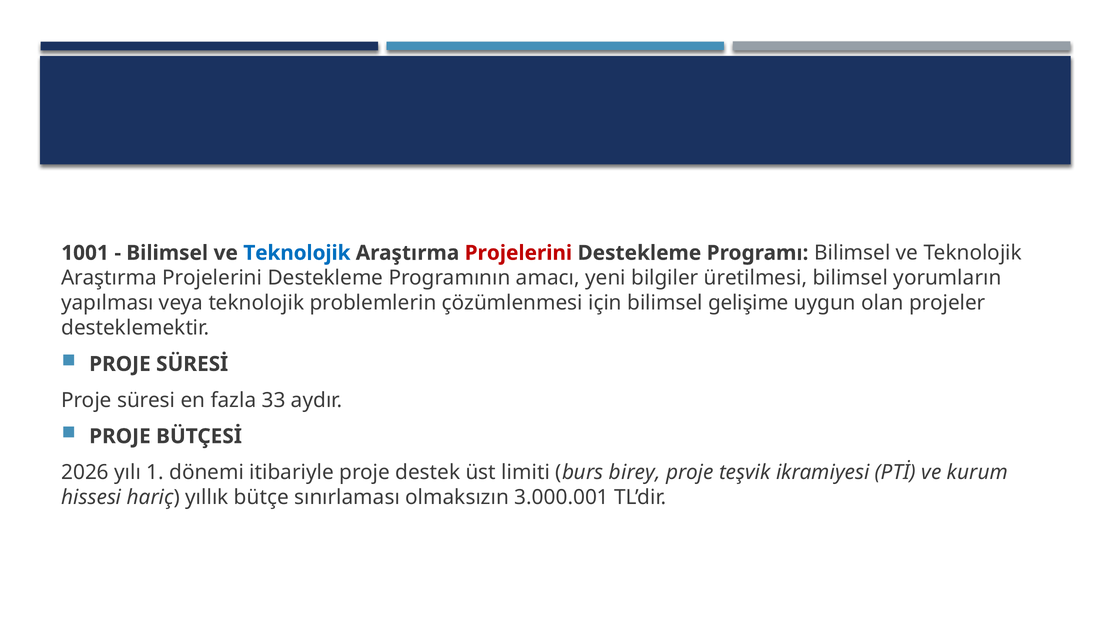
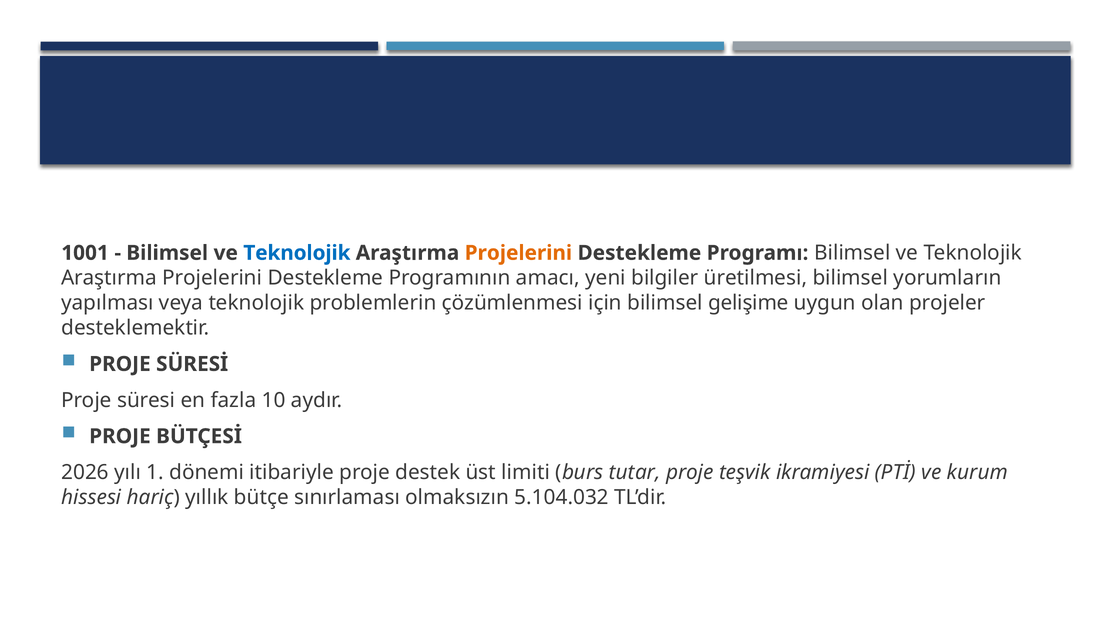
Projelerini colour: red -> orange (518, 253)
33: 33 -> 10 (274, 400)
birey: birey -> tutar (635, 472)
3.000.001: 3.000.001 -> 5.104.032 (562, 497)
